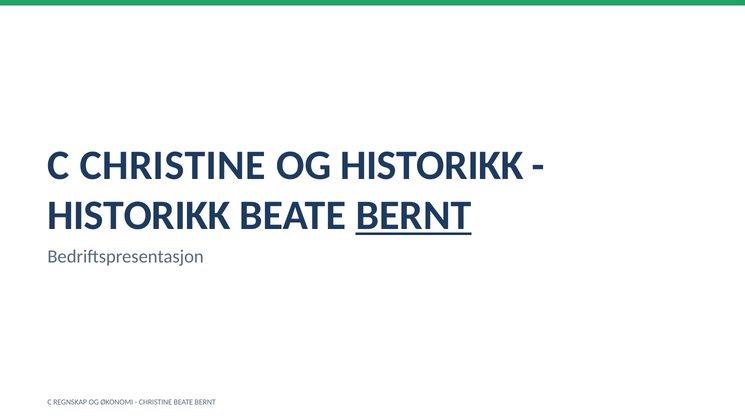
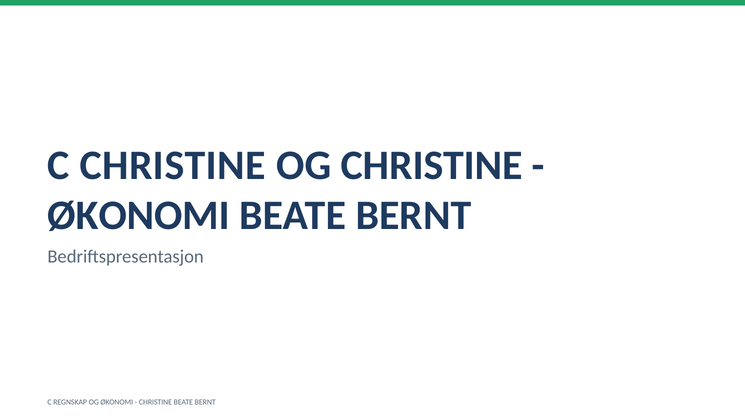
OG HISTORIKK: HISTORIKK -> CHRISTINE (432, 165)
HISTORIKK: HISTORIKK -> ØKONOMI (139, 216)
BERNT underline: present -> none (413, 216)
